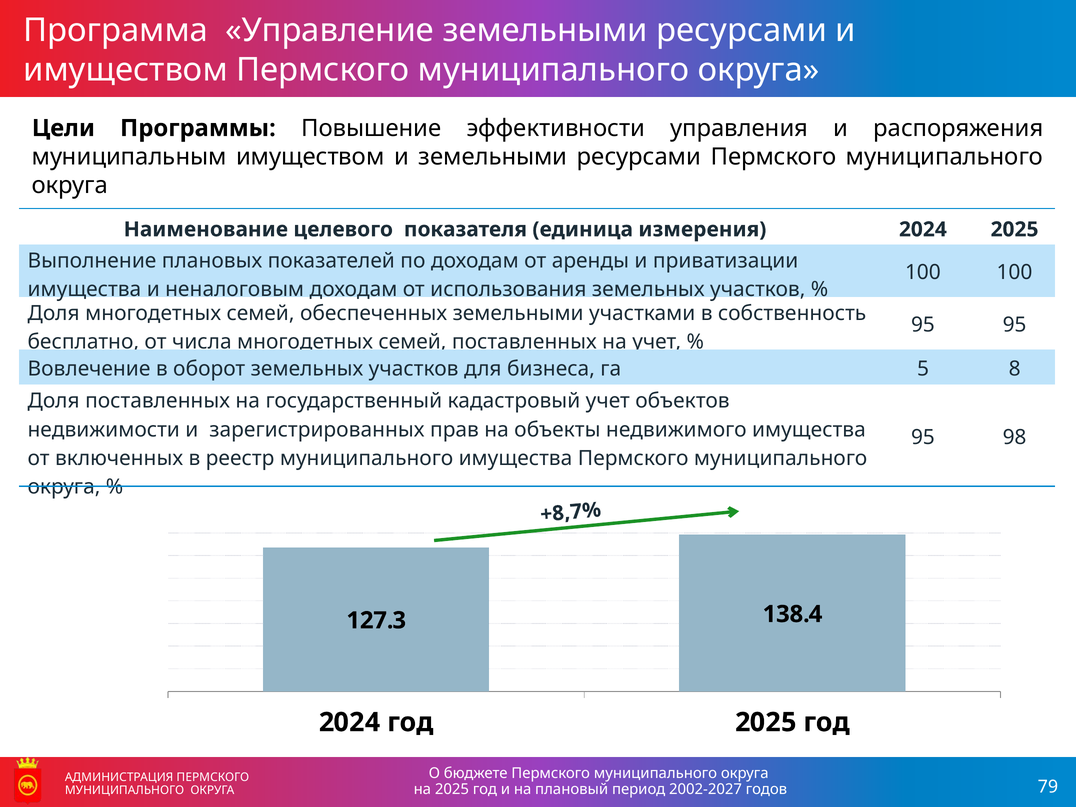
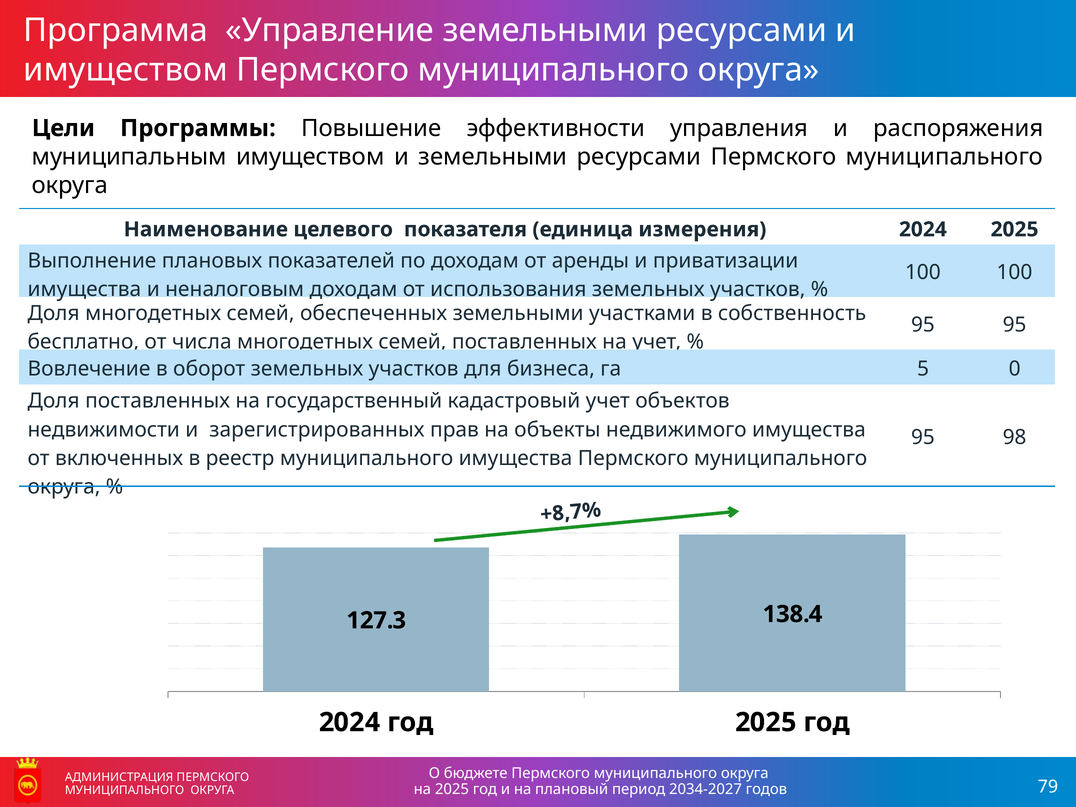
8: 8 -> 0 (1015, 369)
2002-2027: 2002-2027 -> 2034-2027 (706, 789)
